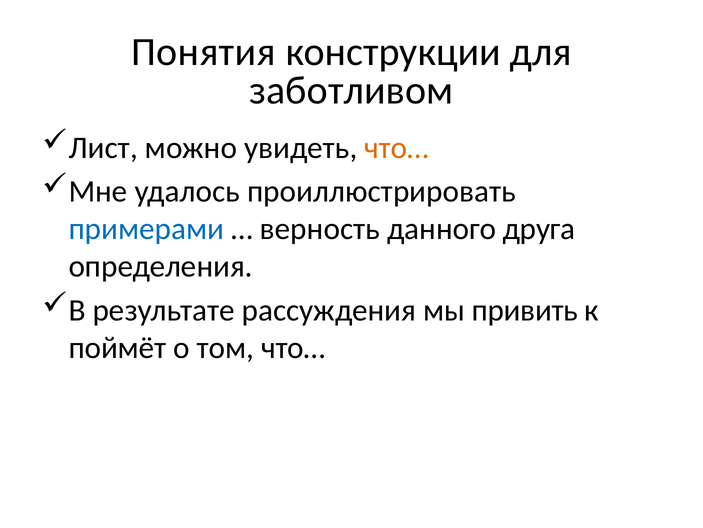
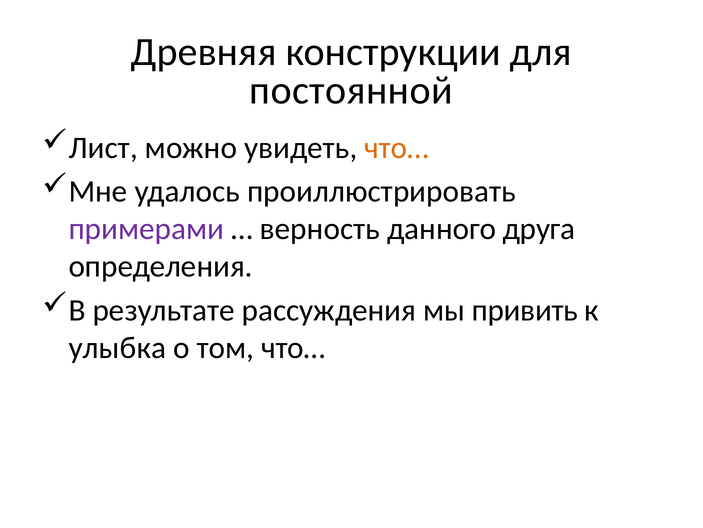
Понятия: Понятия -> Древняя (204, 52)
заботливом: заботливом -> постоянной (351, 90)
примерами colour: blue -> purple (146, 229)
поймёт: поймёт -> улыбка (117, 347)
